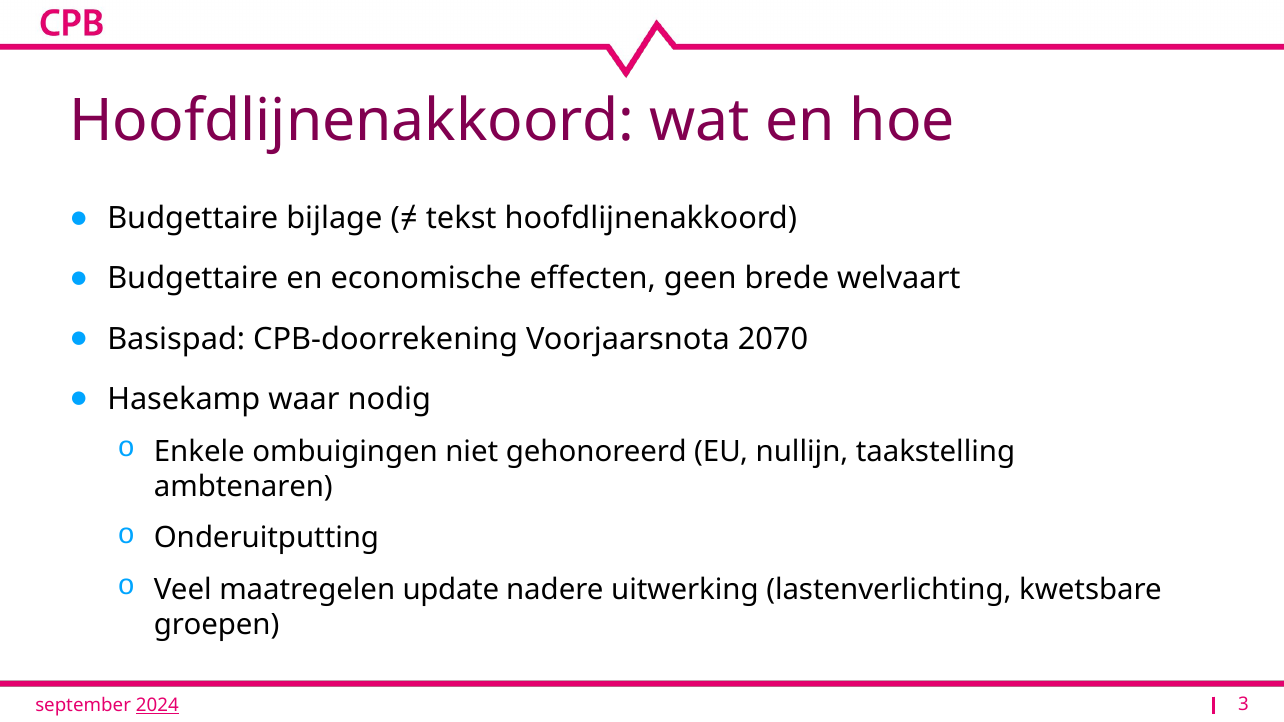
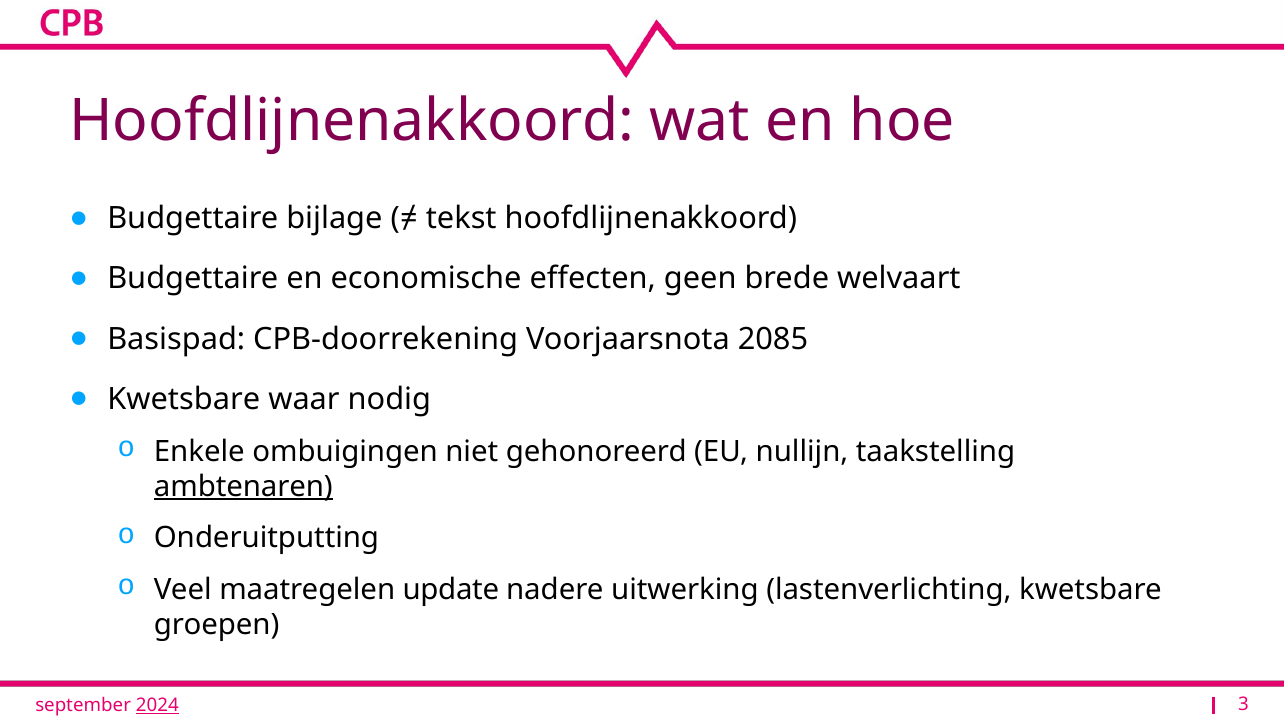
2070: 2070 -> 2085 (773, 339)
Hasekamp: Hasekamp -> Kwetsbare (184, 399)
ambtenaren underline: none -> present (243, 487)
